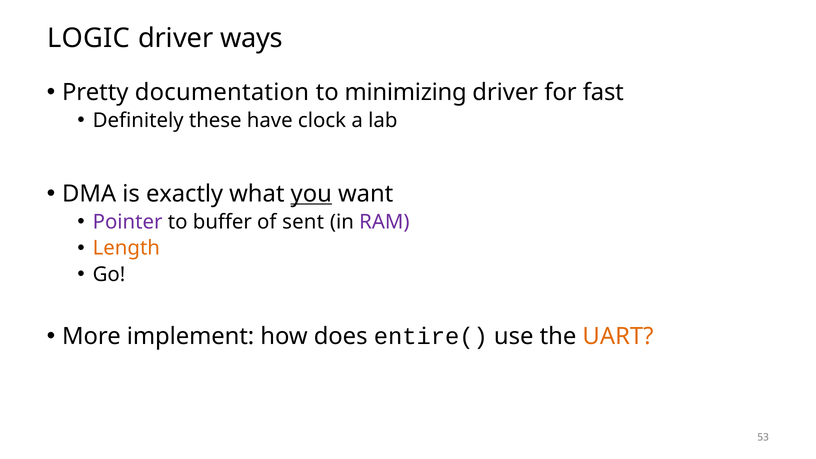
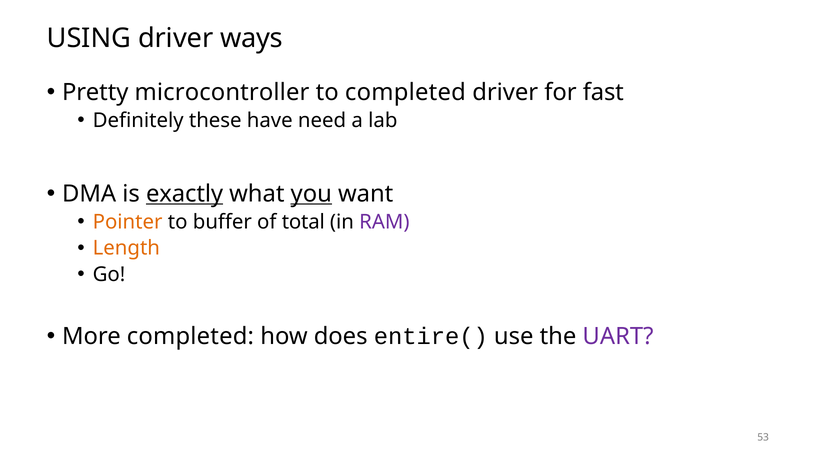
LOGIC: LOGIC -> USING (89, 38)
documentation: documentation -> microcontroller (222, 92)
to minimizing: minimizing -> completed (405, 92)
clock: clock -> need (322, 120)
exactly underline: none -> present (185, 194)
Pointer colour: purple -> orange (128, 222)
sent: sent -> total (303, 222)
More implement: implement -> completed (190, 336)
UART colour: orange -> purple (618, 336)
